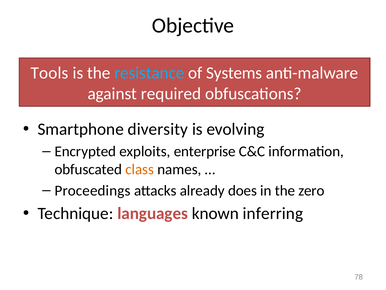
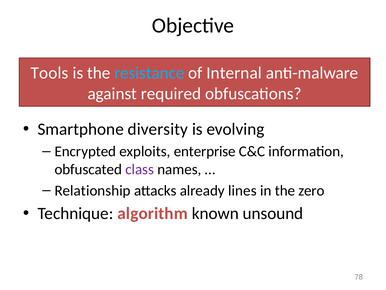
Systems: Systems -> Internal (234, 73)
class colour: orange -> purple (140, 169)
Proceedings: Proceedings -> Relationship (93, 190)
does: does -> lines (242, 190)
languages: languages -> algorithm (153, 213)
inferring: inferring -> unsound (273, 213)
